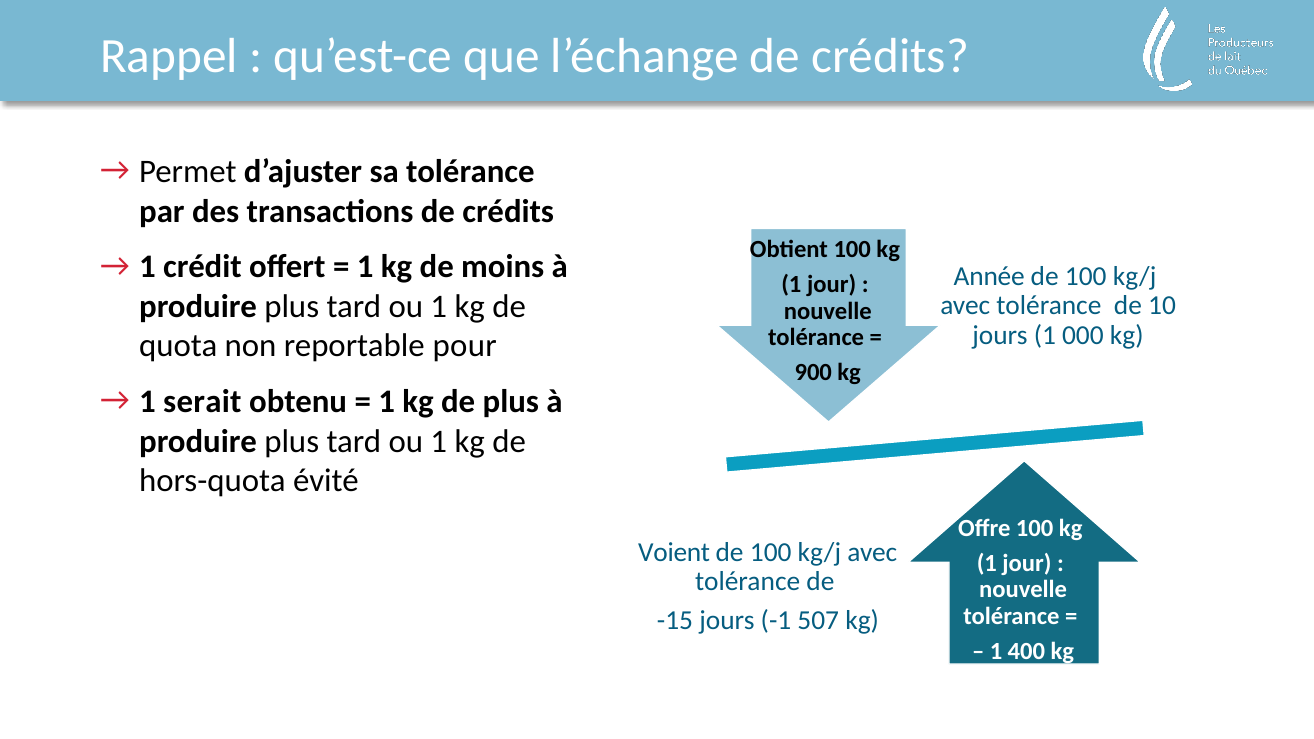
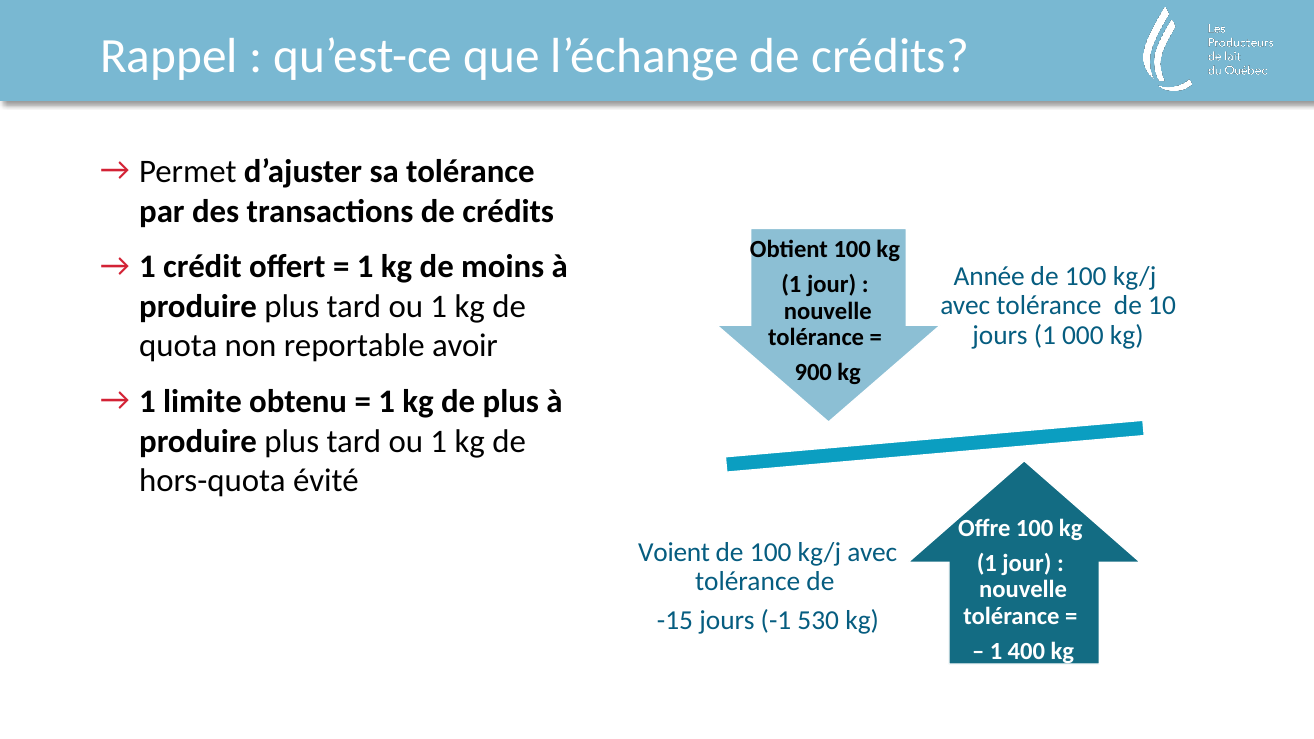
pour: pour -> avoir (465, 346)
serait: serait -> limite (203, 402)
507: 507 -> 530 (818, 621)
